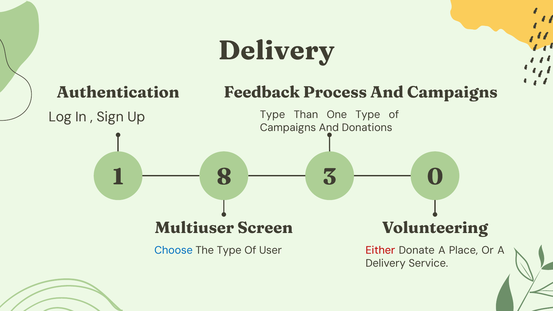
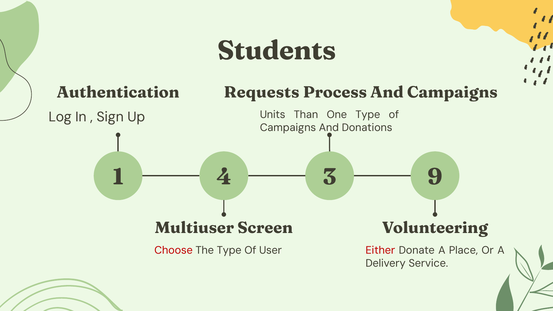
Delivery: Delivery -> Students (277, 50)
Feedback: Feedback -> Requests (262, 92)
Type: Type -> Units (273, 115)
8: 8 -> 4 (224, 177)
0: 0 -> 9 (435, 177)
Choose colour: blue -> red (174, 251)
